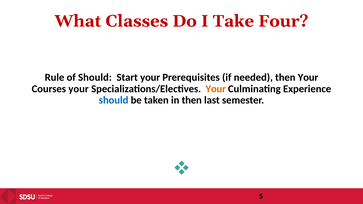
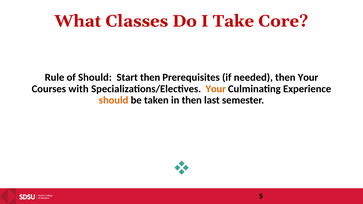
Four: Four -> Core (283, 21)
Start your: your -> then (150, 77)
Courses your: your -> with (79, 89)
should colour: blue -> orange (114, 100)
